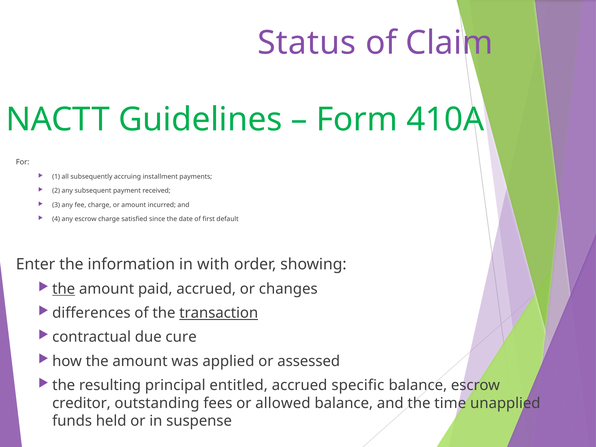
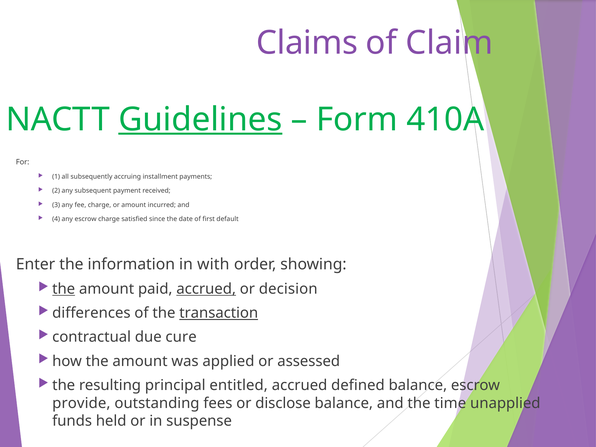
Status: Status -> Claims (307, 43)
Guidelines underline: none -> present (200, 119)
accrued underline: none -> present (206, 289)
changes: changes -> decision (288, 289)
specific: specific -> defined (358, 385)
creditor: creditor -> provide (81, 403)
allowed: allowed -> disclose (283, 403)
